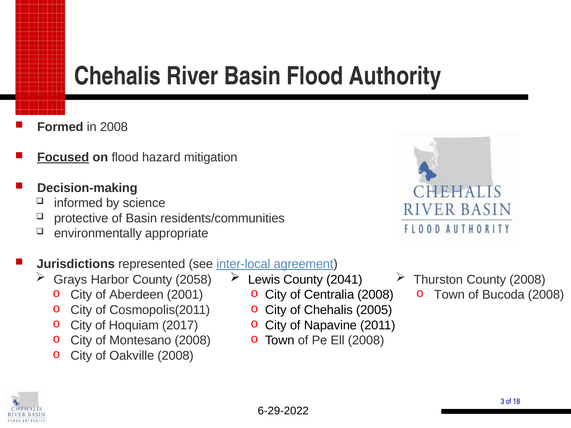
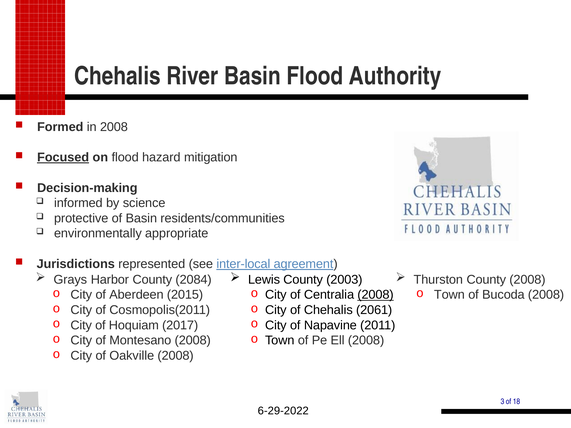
2058: 2058 -> 2084 (194, 280)
2041: 2041 -> 2003 (344, 280)
2001: 2001 -> 2015 (185, 295)
2008 underline: none -> present (376, 295)
2005: 2005 -> 2061 (374, 310)
